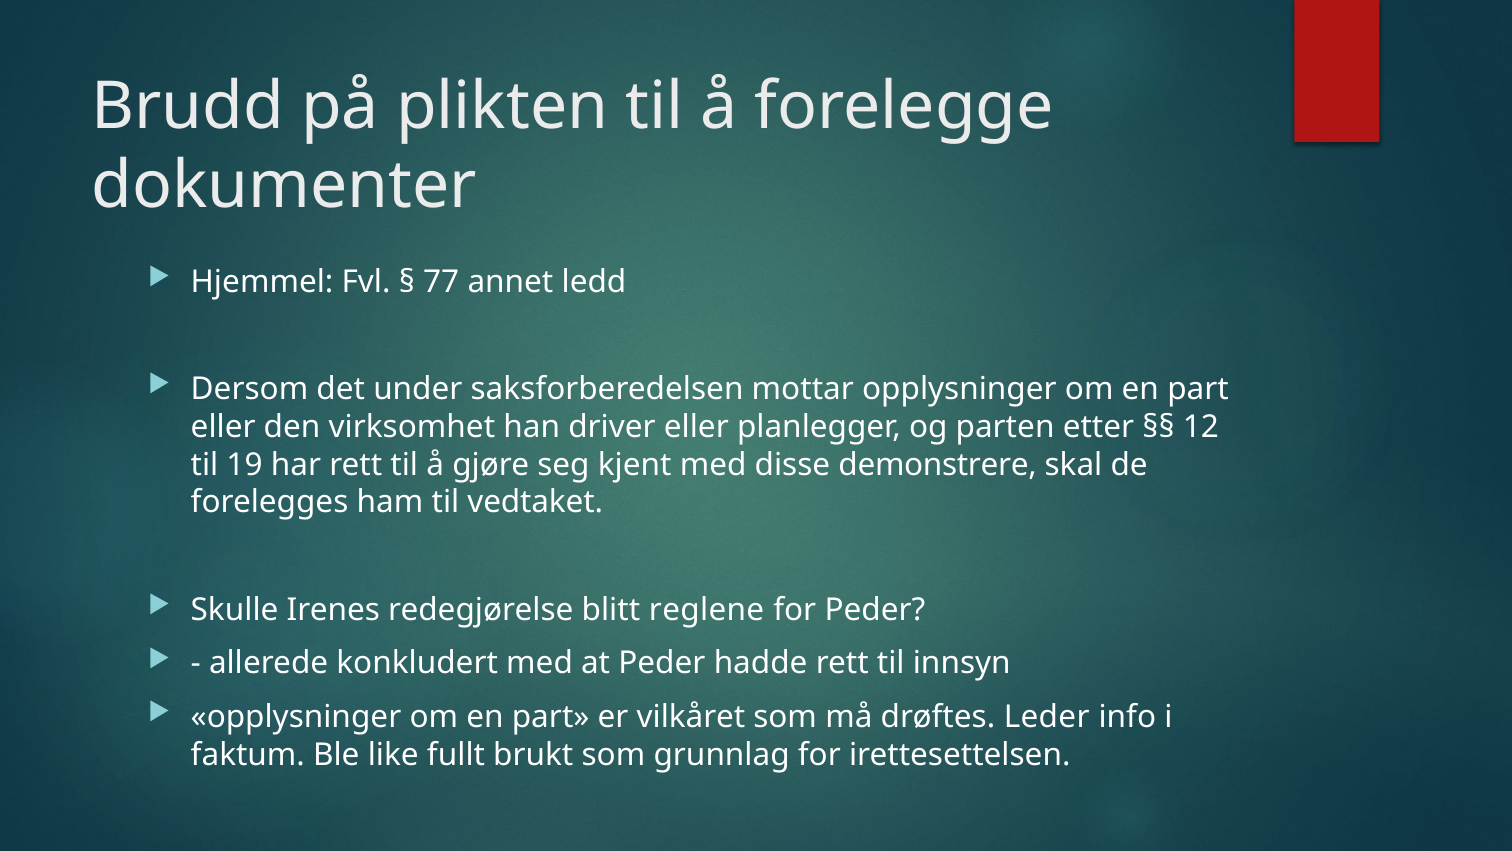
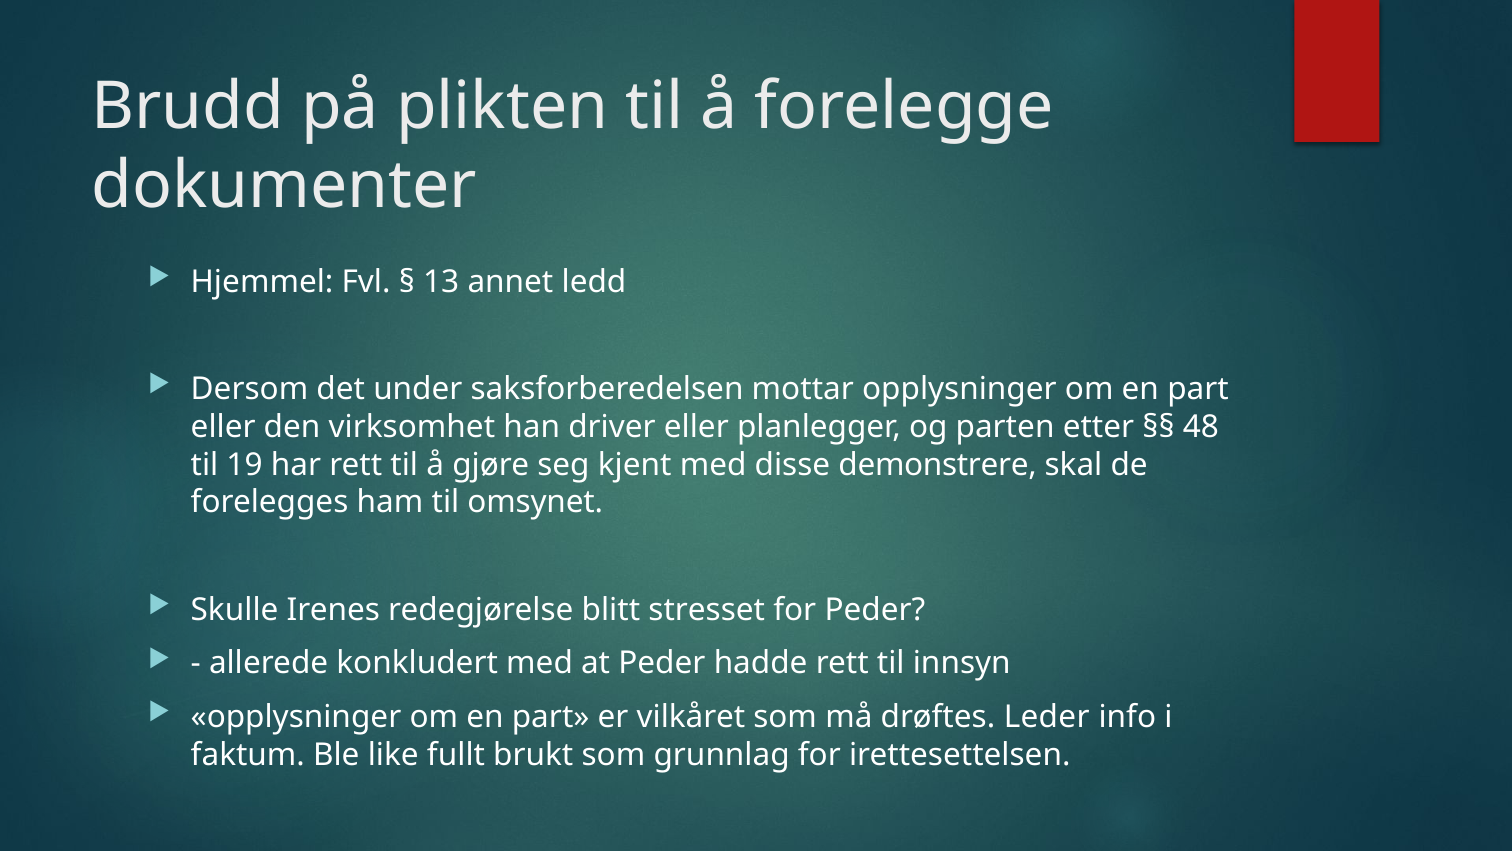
77: 77 -> 13 (441, 281)
12: 12 -> 48 (1201, 427)
vedtaket: vedtaket -> omsynet (535, 502)
reglene: reglene -> stresset (707, 609)
